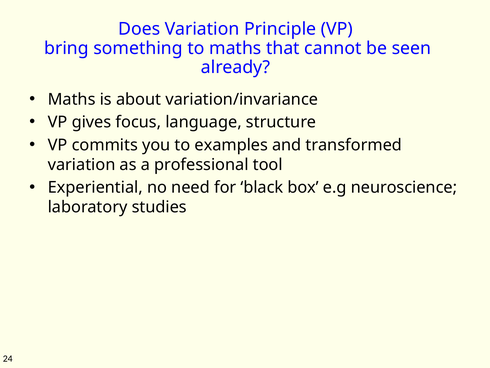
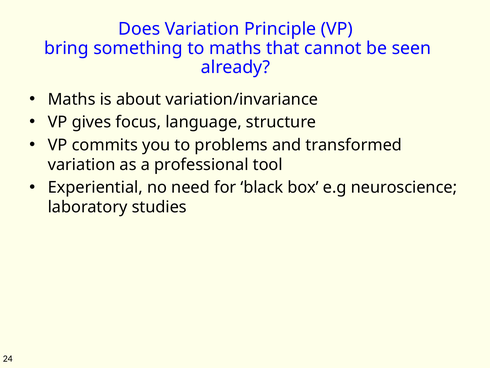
examples: examples -> problems (231, 145)
